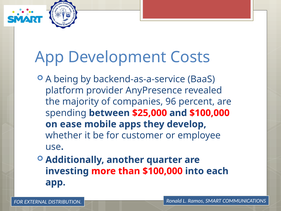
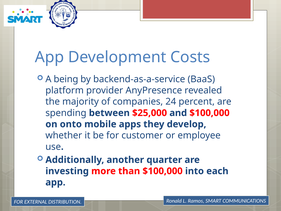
96: 96 -> 24 (171, 102)
ease: ease -> onto (71, 124)
